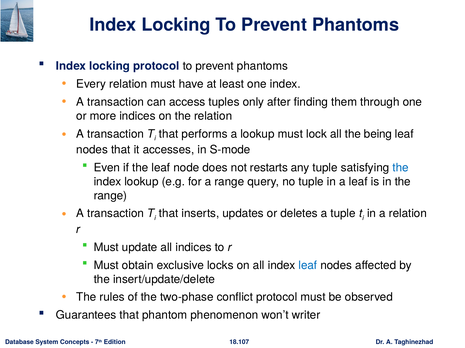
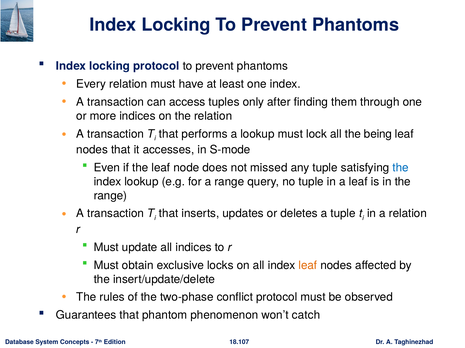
restarts: restarts -> missed (269, 168)
leaf colour: blue -> orange (308, 266)
writer: writer -> catch (306, 316)
